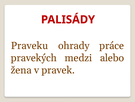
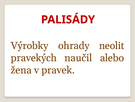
Praveku: Praveku -> Výrobky (30, 45)
práce: práce -> neolit (112, 45)
medzi: medzi -> naučil (78, 57)
